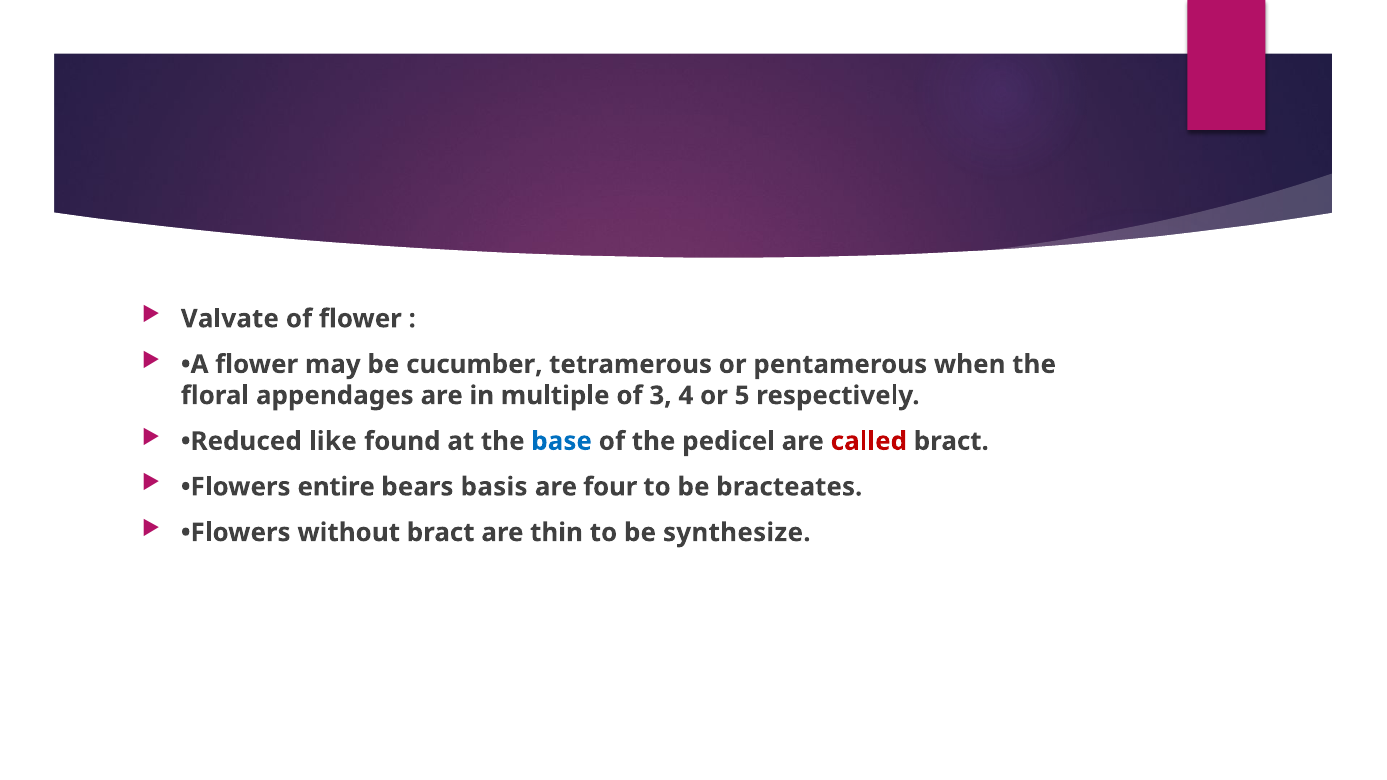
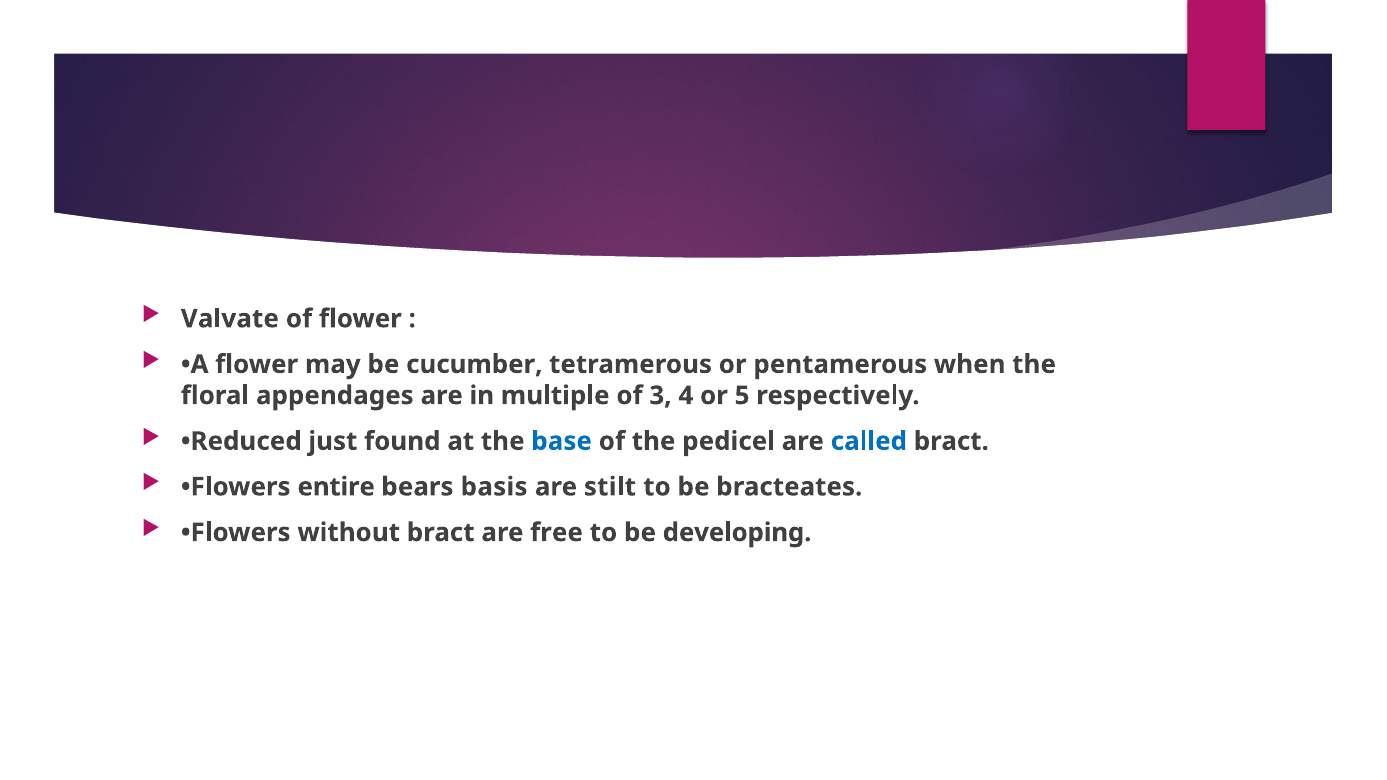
like: like -> just (333, 441)
called colour: red -> blue (869, 441)
four: four -> stilt (610, 487)
thin: thin -> free (557, 533)
synthesize: synthesize -> developing (737, 533)
